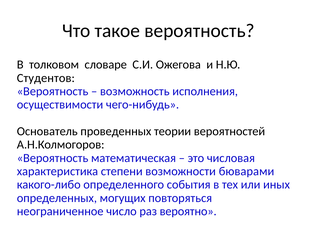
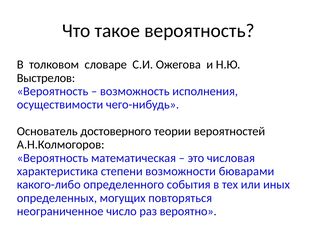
Студентов: Студентов -> Выстрелов (46, 78)
проведенных: проведенных -> достоверного (116, 131)
